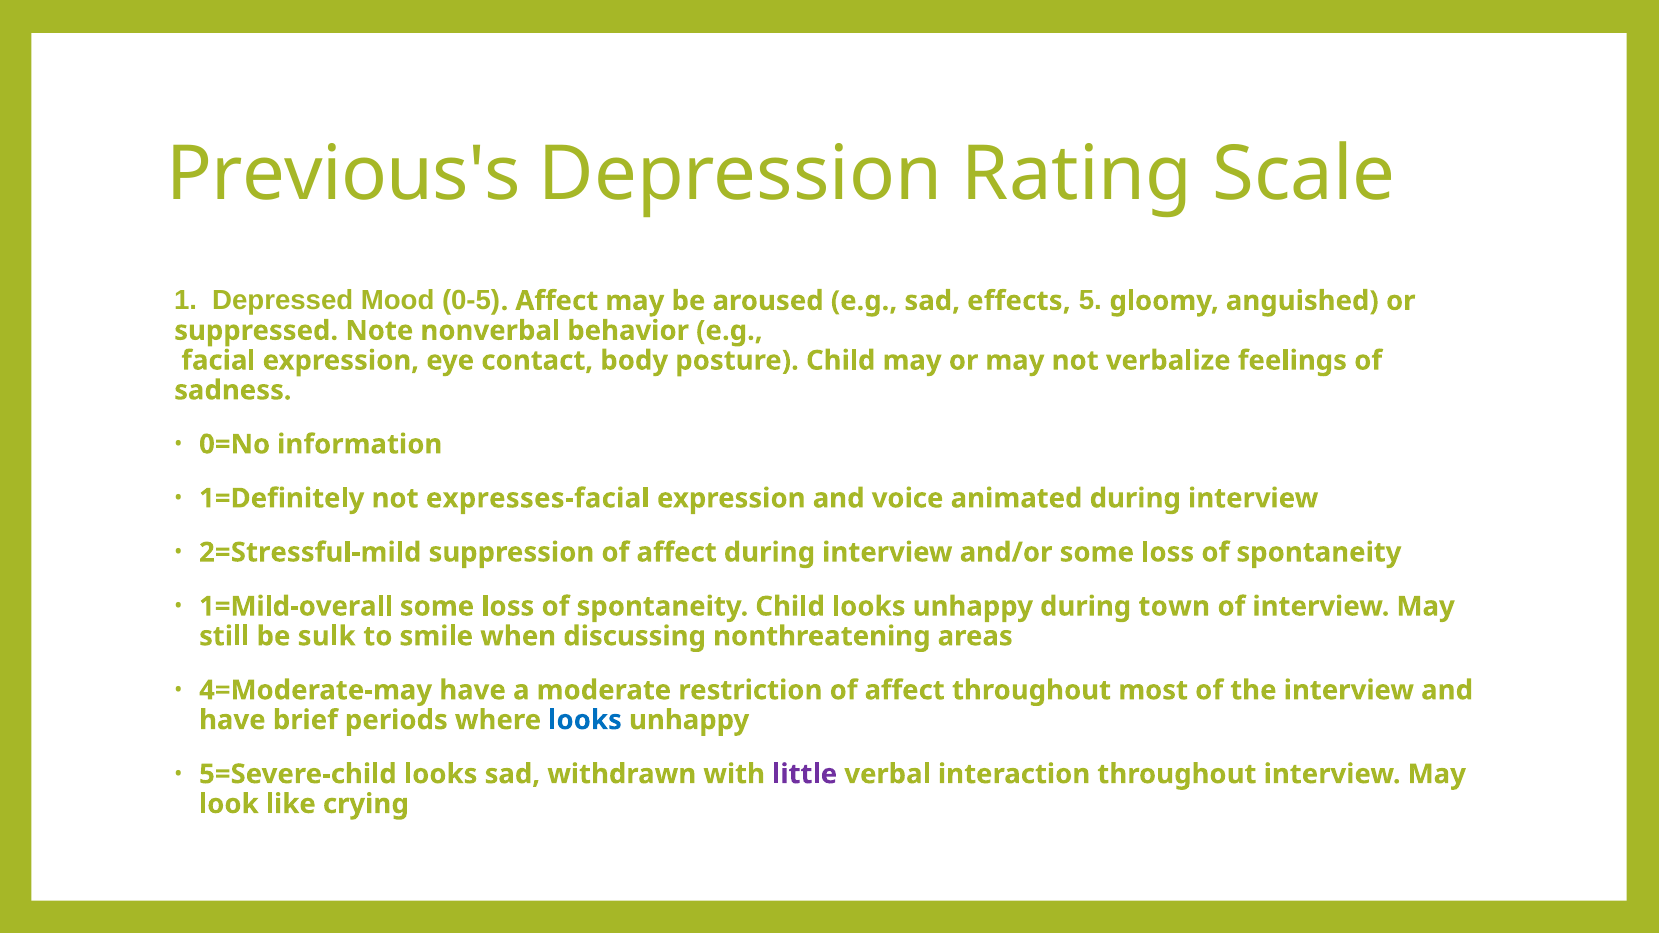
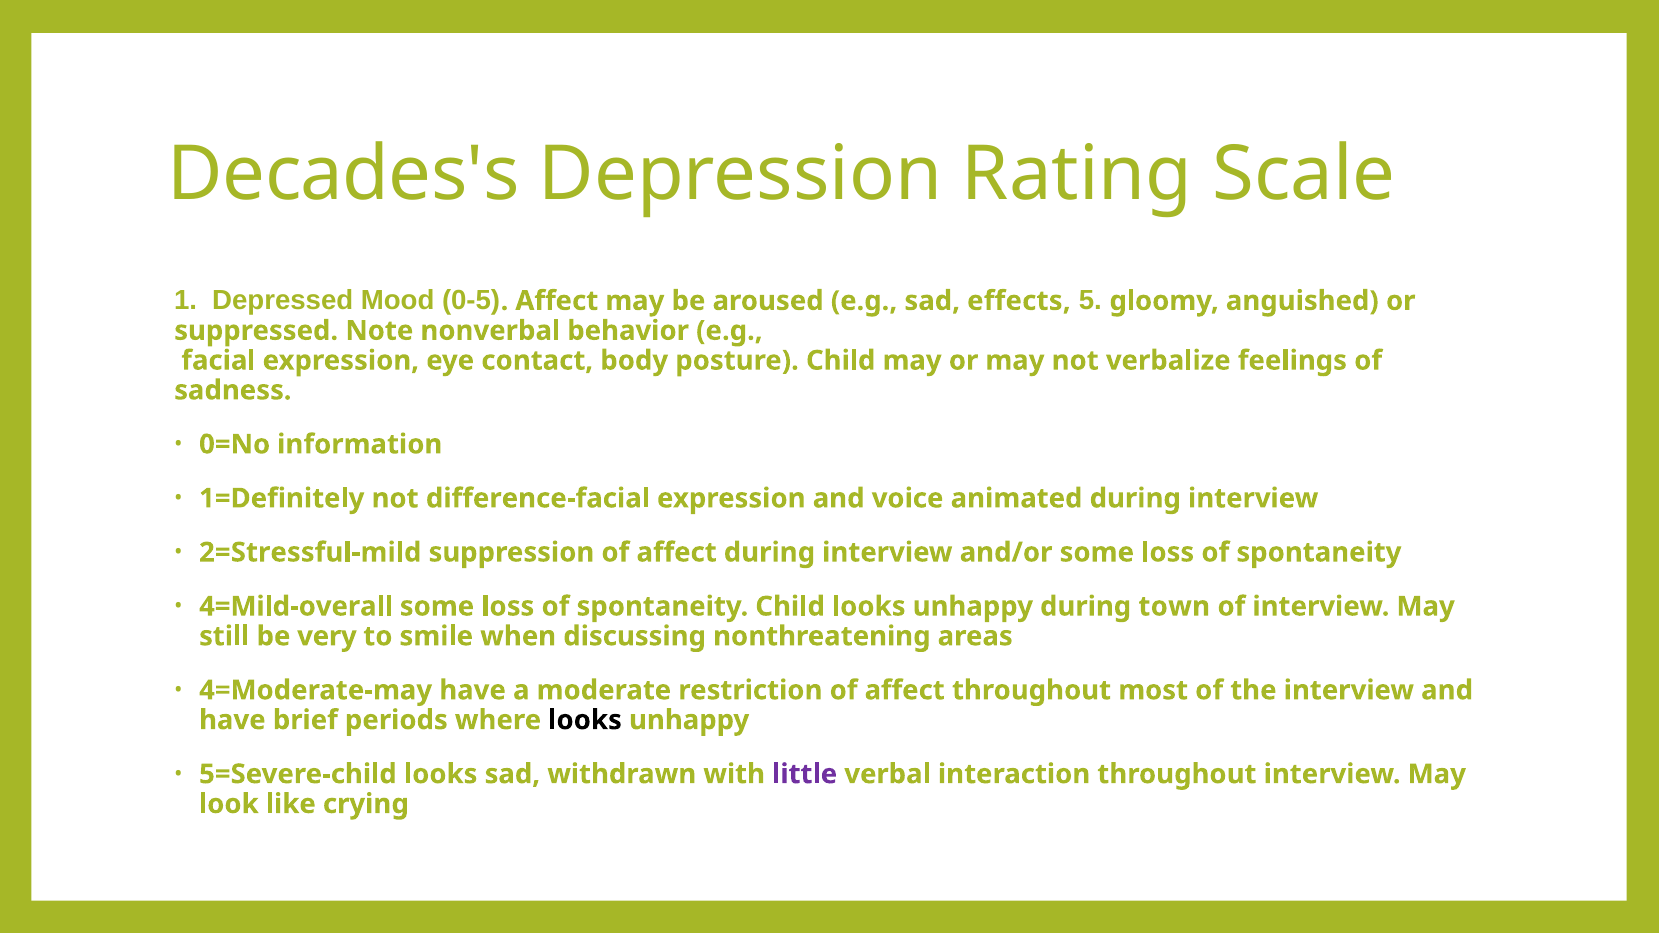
Previous's: Previous's -> Decades's (344, 175)
expresses-facial: expresses-facial -> difference-facial (538, 498)
1=Mild-overall: 1=Mild-overall -> 4=Mild-overall (296, 607)
sulk: sulk -> very (327, 636)
looks colour: blue -> black (585, 720)
